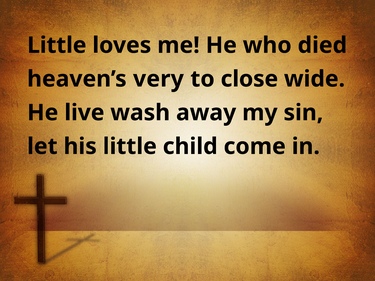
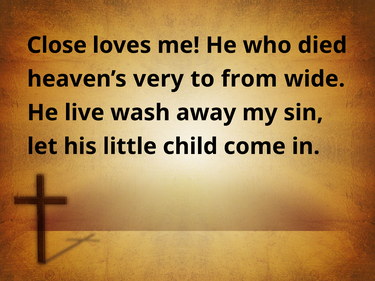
Little: Little -> Close (57, 45)
close: close -> from (249, 79)
